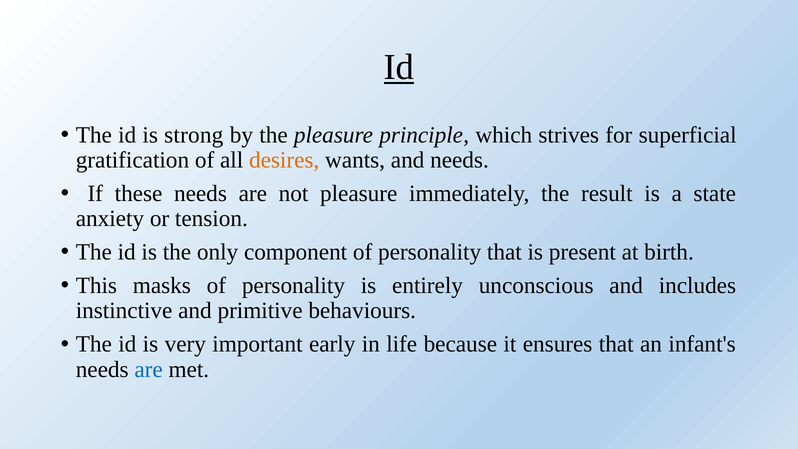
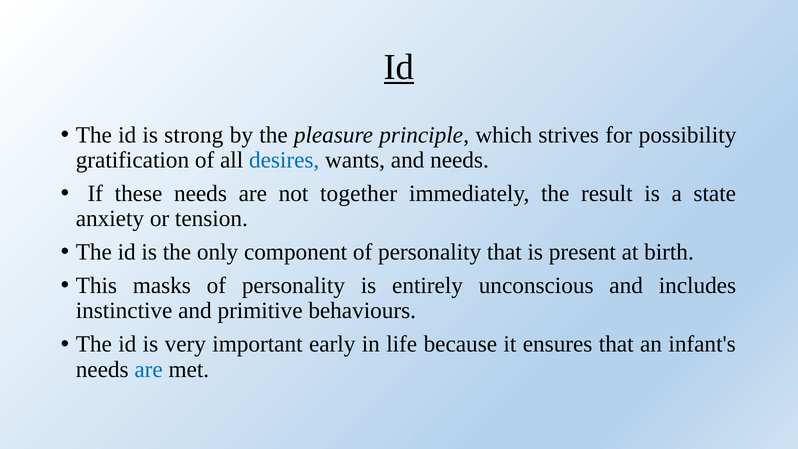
superficial: superficial -> possibility (688, 135)
desires colour: orange -> blue (284, 160)
not pleasure: pleasure -> together (359, 194)
